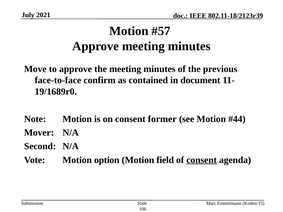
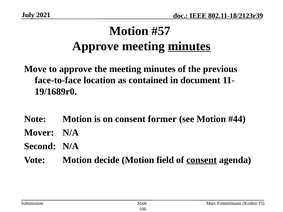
minutes underline: none -> present (189, 46)
confirm: confirm -> location (100, 80)
option: option -> decide (107, 160)
